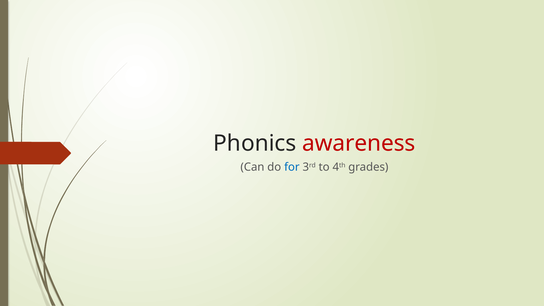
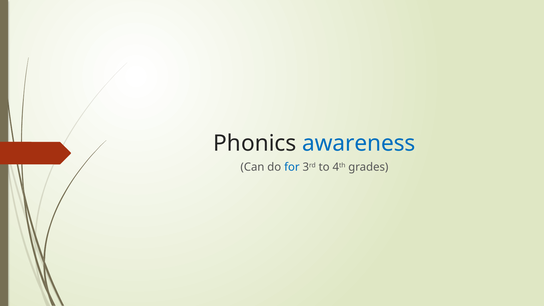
awareness colour: red -> blue (359, 143)
